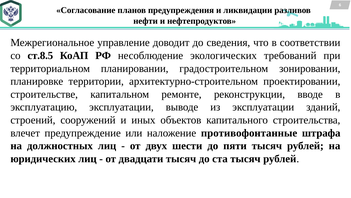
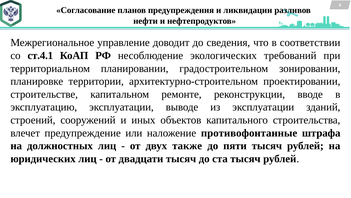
ст.8.5: ст.8.5 -> ст.4.1 (40, 55)
шести: шести -> также (187, 145)
